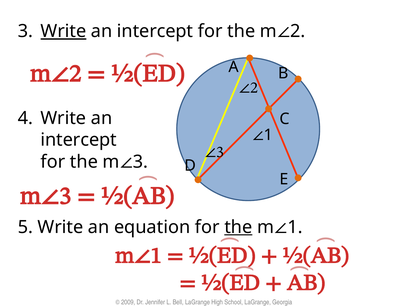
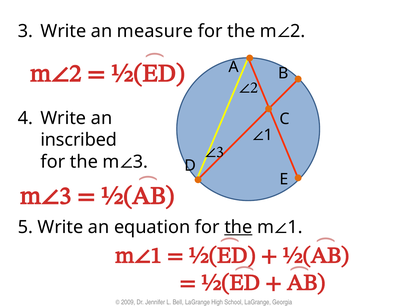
Write underline: present -> none (63, 31)
intercept: intercept -> measure (155, 31)
intercept: intercept -> inscribed (79, 140)
